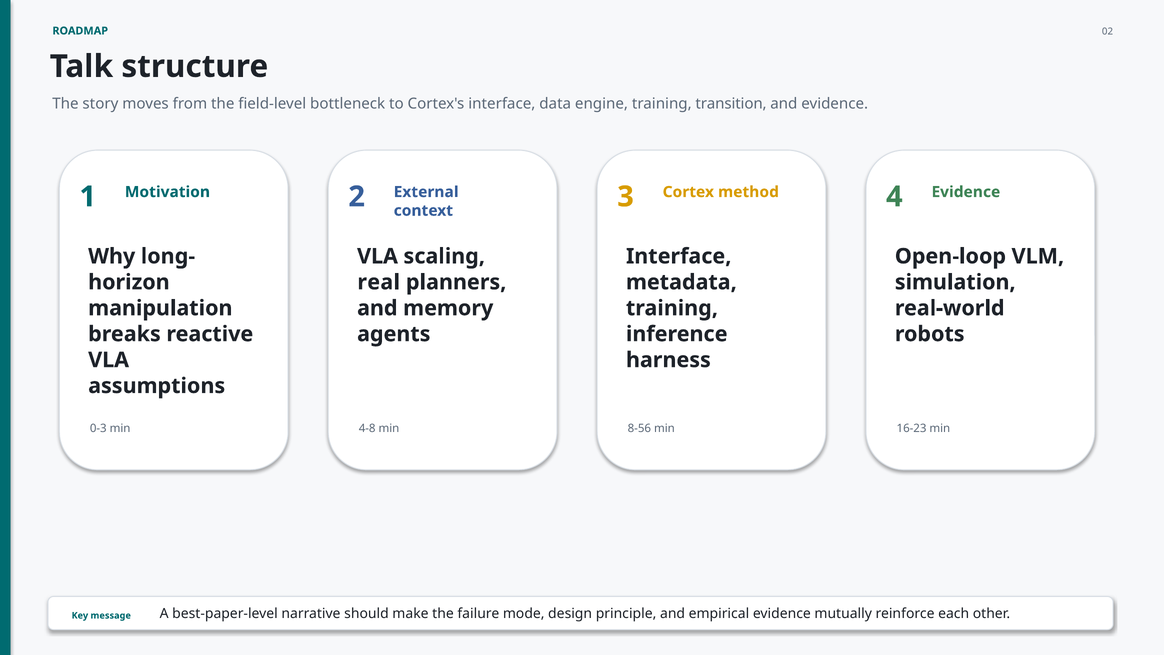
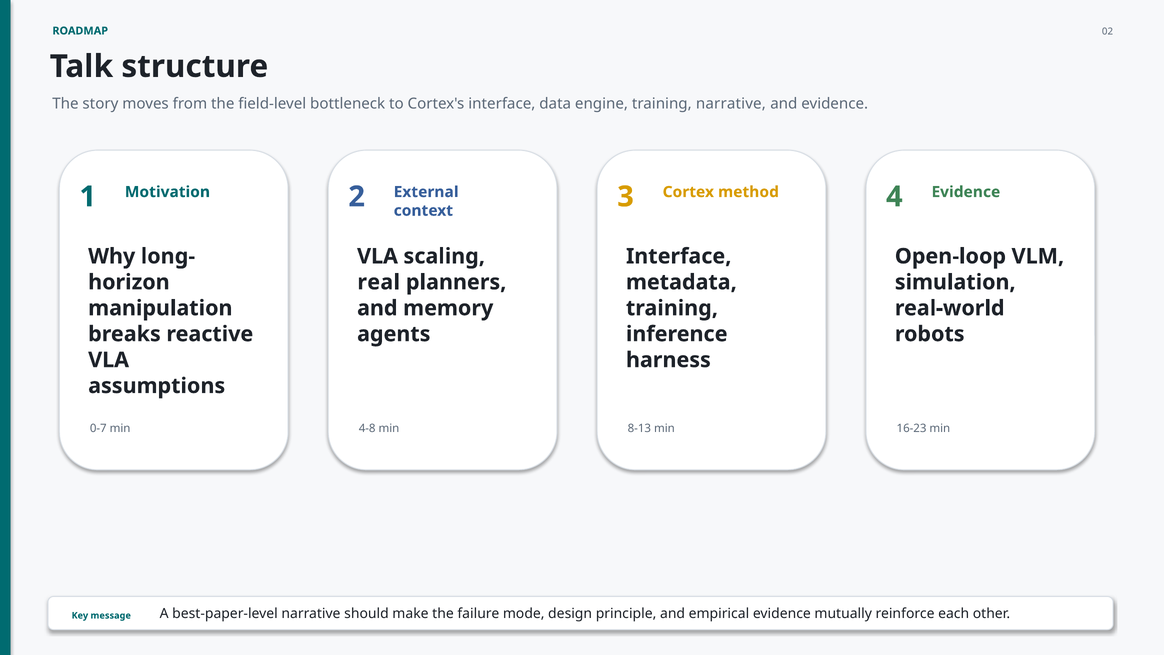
training transition: transition -> narrative (731, 104)
0-3: 0-3 -> 0-7 (98, 428)
8-56: 8-56 -> 8-13 (639, 428)
